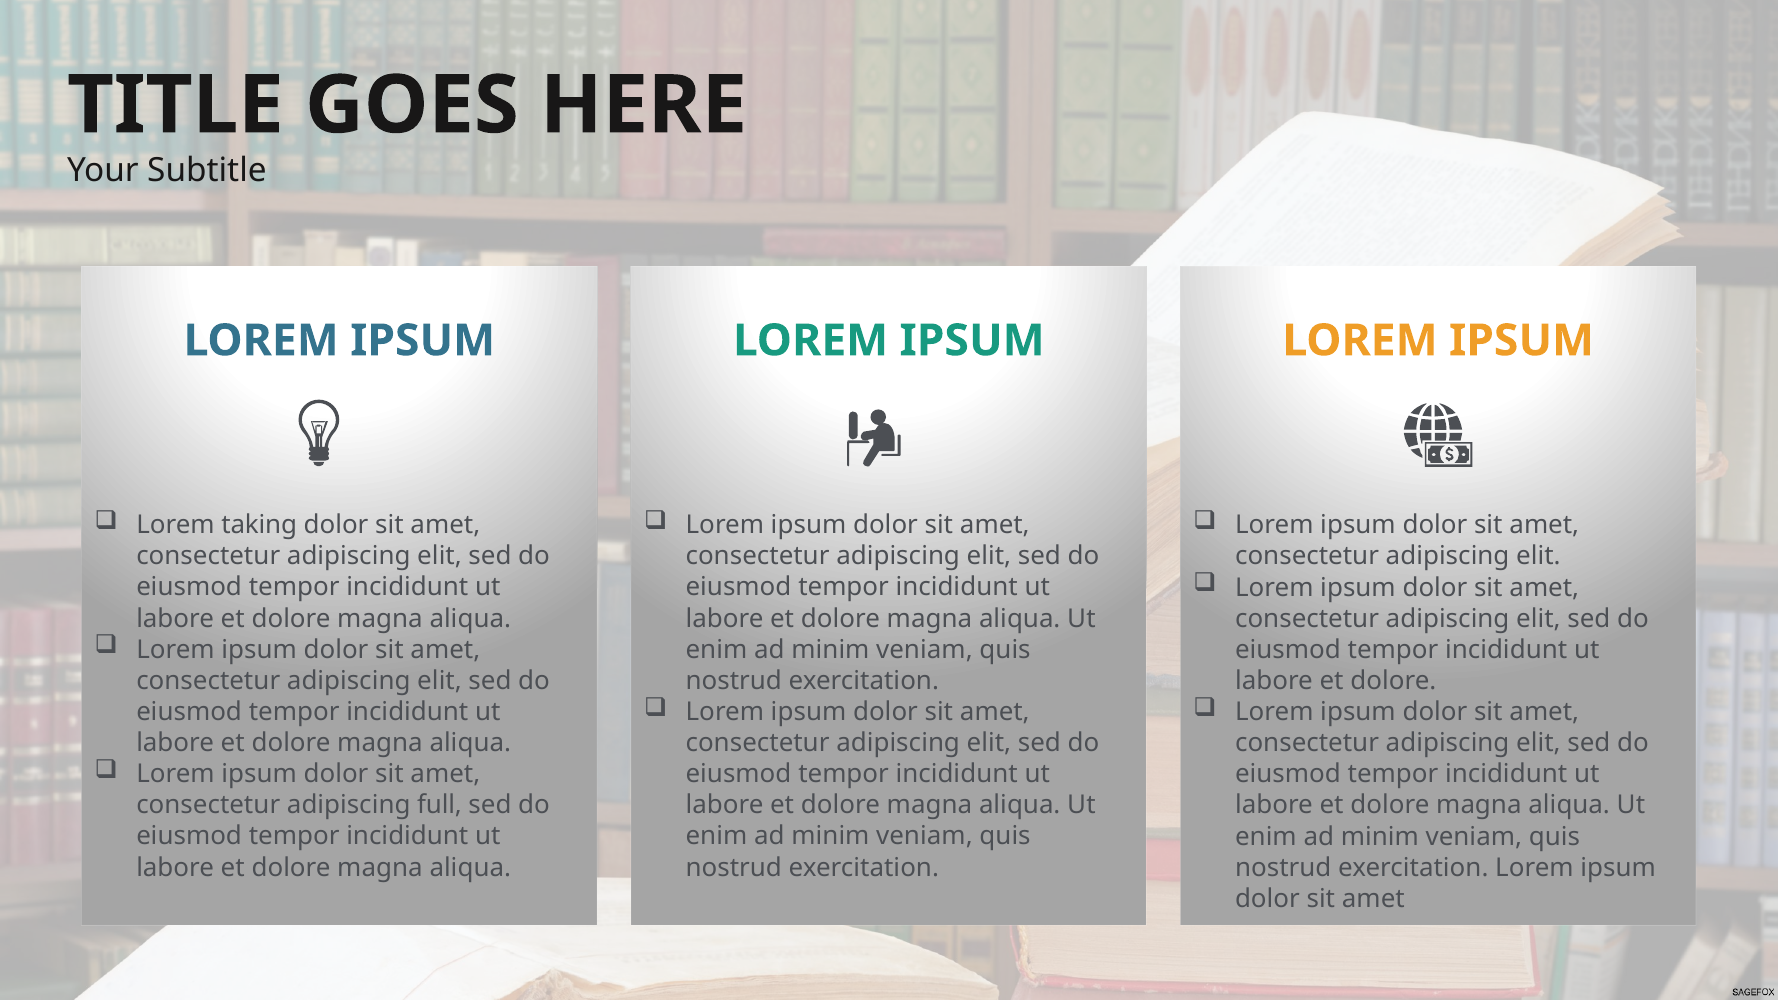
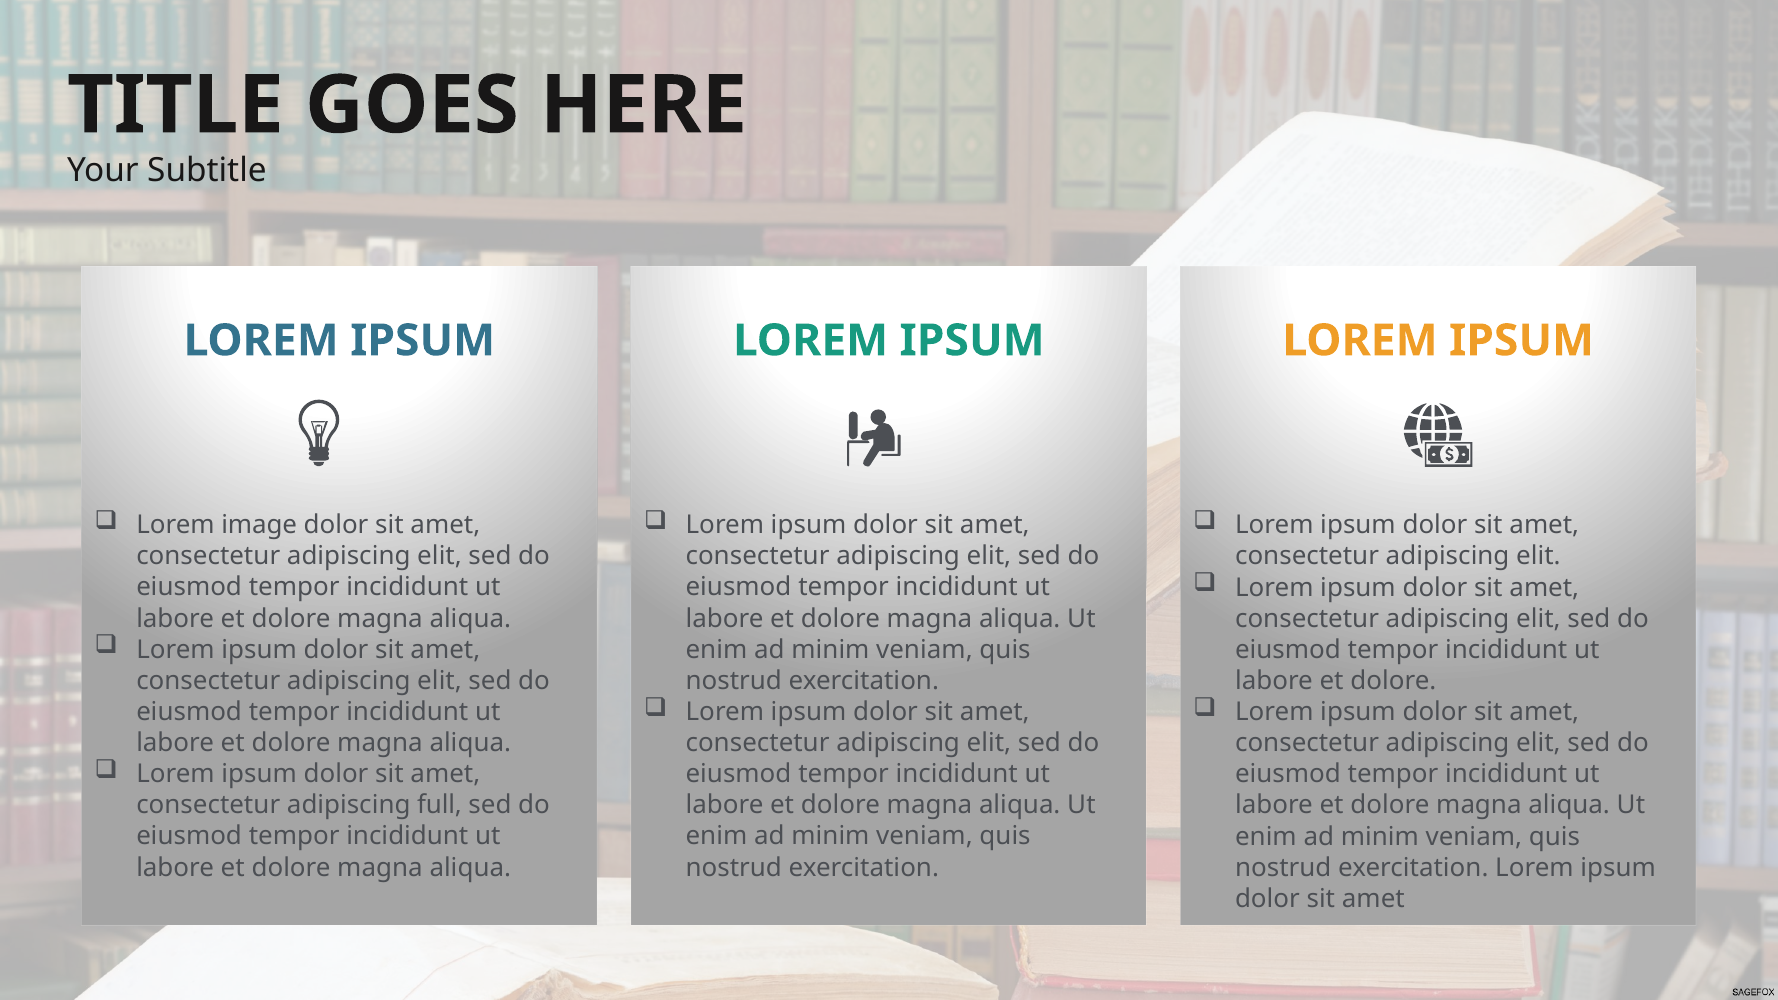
taking: taking -> image (259, 525)
